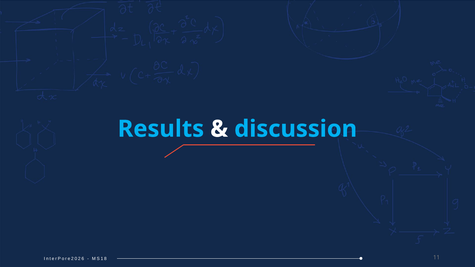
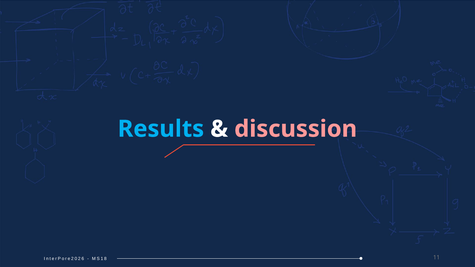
discussion colour: light blue -> pink (296, 129)
